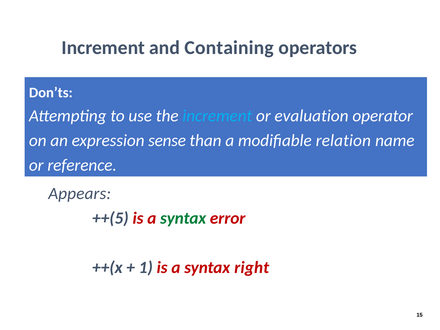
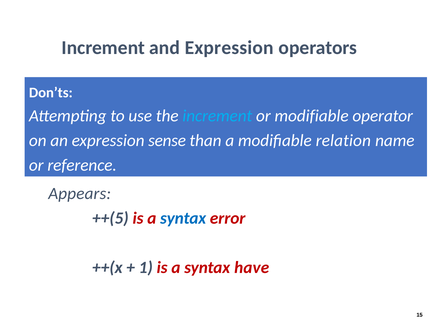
and Containing: Containing -> Expression (229, 48)
or evaluation: evaluation -> modifiable (312, 116)
syntax colour: green -> blue (183, 218)
right: right -> have (252, 268)
